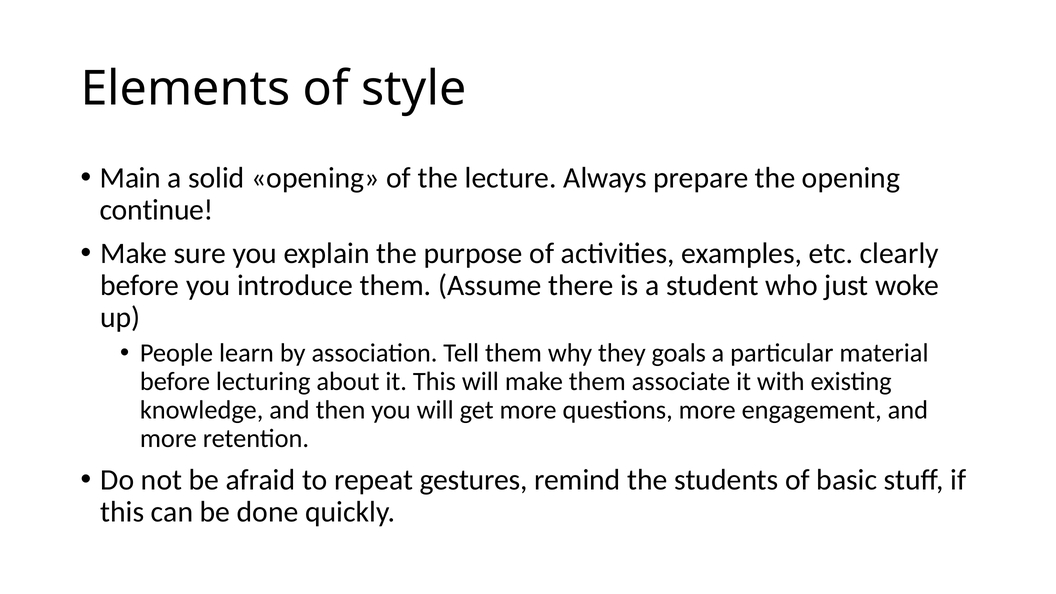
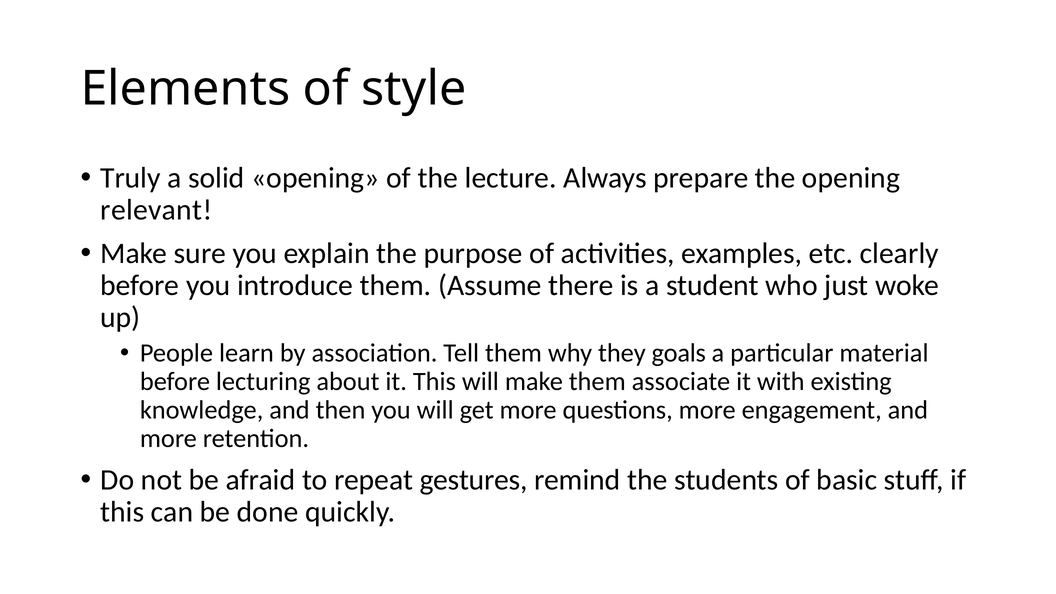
Main: Main -> Truly (130, 178)
continue: continue -> relevant (156, 210)
